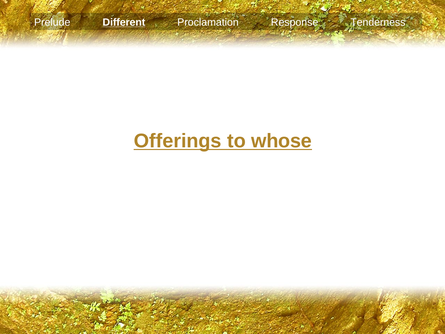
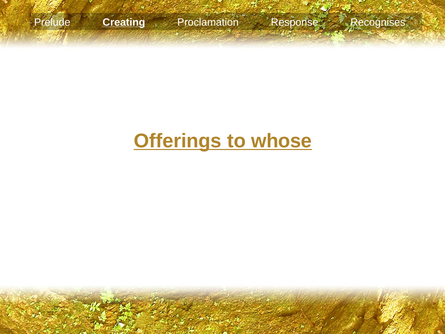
Different: Different -> Creating (124, 22)
Tenderness: Tenderness -> Recognises (378, 22)
